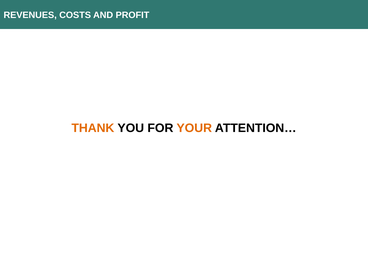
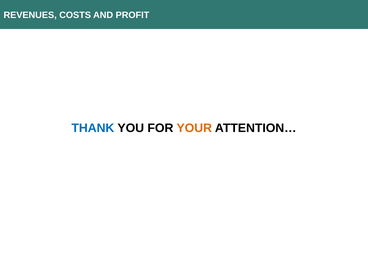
THANK colour: orange -> blue (93, 128)
